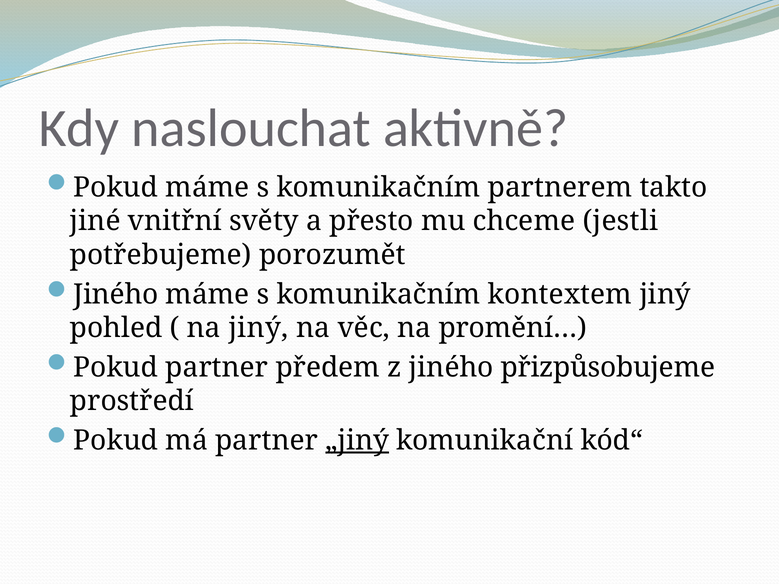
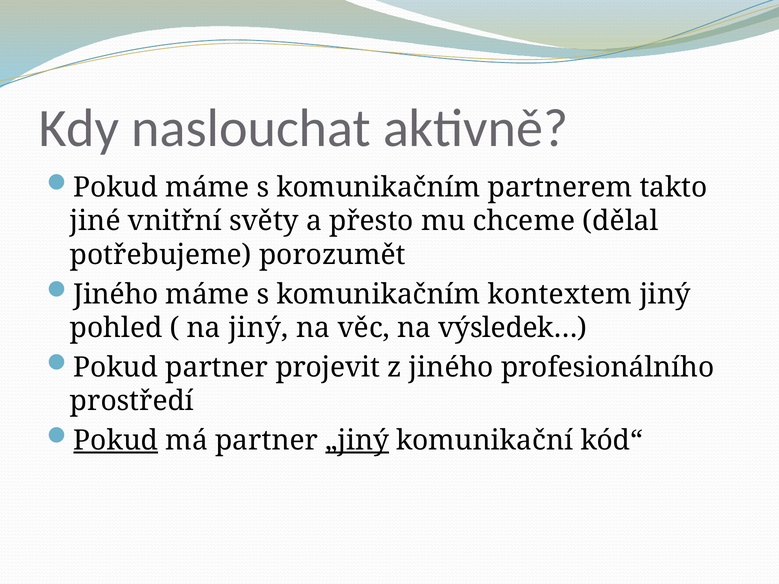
jestli: jestli -> dělal (621, 221)
promění…: promění… -> výsledek… (513, 328)
předem: předem -> projevit (328, 367)
přizpůsobujeme: přizpůsobujeme -> profesionálního (608, 367)
Pokud underline: none -> present (116, 441)
